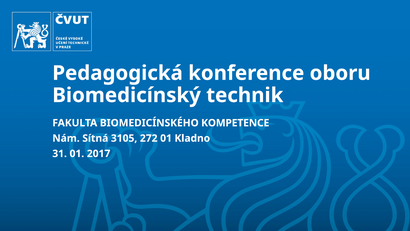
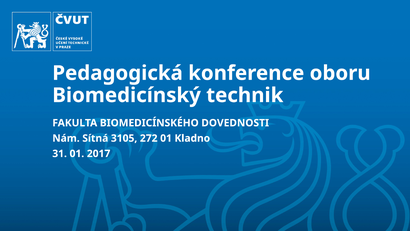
KOMPETENCE: KOMPETENCE -> DOVEDNOSTI (235, 123)
